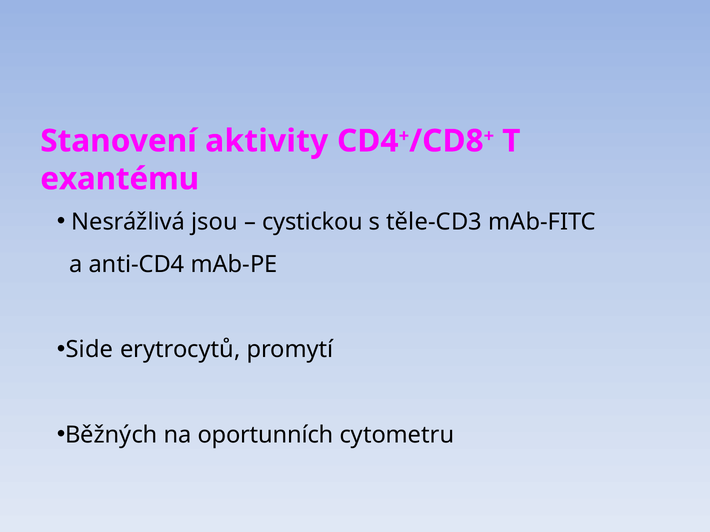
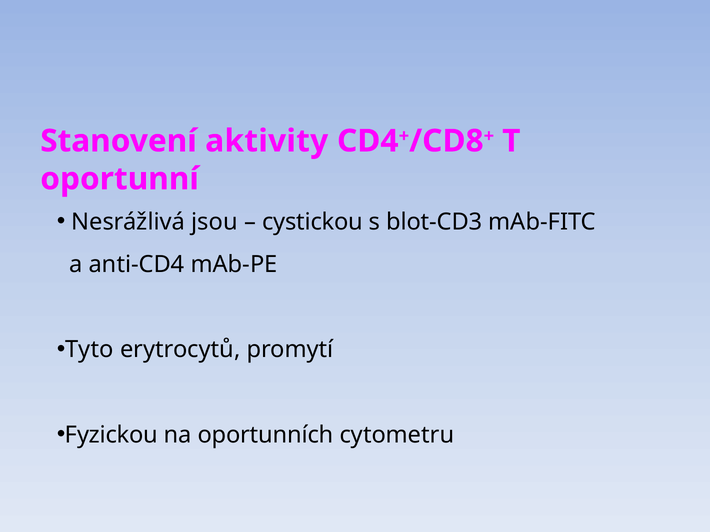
exantému: exantému -> oportunní (120, 179)
těle-CD3: těle-CD3 -> blot-CD3 (434, 222)
Side: Side -> Tyto (89, 350)
Běžných: Běžných -> Fyzickou (111, 435)
